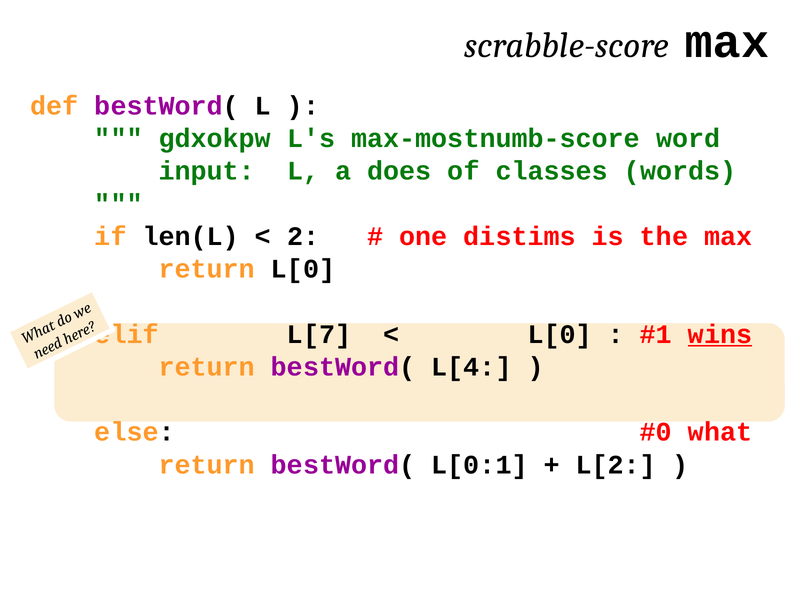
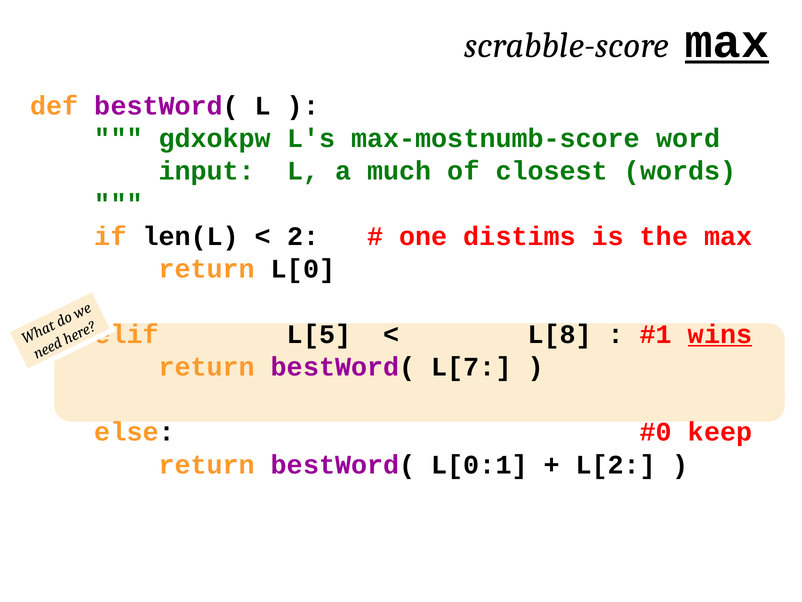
max underline: none -> present (727, 42)
does: does -> much (399, 171)
classes: classes -> closest (552, 171)
L[7: L[7 -> L[5 (319, 334)
L[0: L[0 -> L[8 (560, 334)
L[4: L[4 -> L[7 (471, 367)
what: what -> keep (720, 432)
